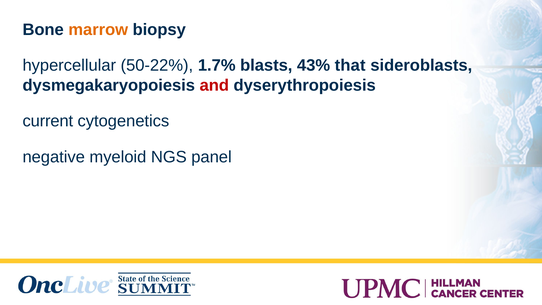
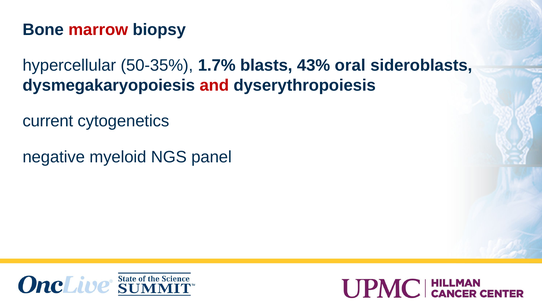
marrow colour: orange -> red (98, 30)
50-22%: 50-22% -> 50-35% (157, 66)
that: that -> oral (350, 66)
